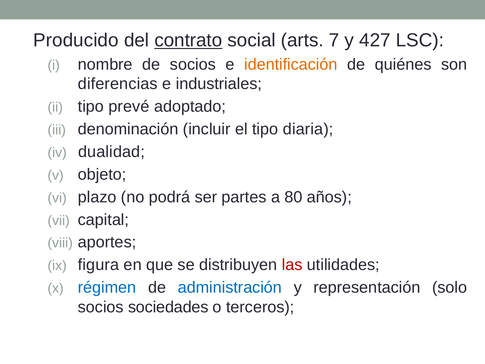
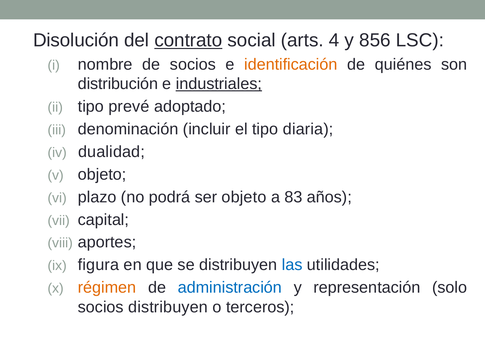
Producido: Producido -> Disolución (76, 40)
7: 7 -> 4 (334, 40)
427: 427 -> 856 (375, 40)
diferencias: diferencias -> distribución (118, 84)
industriales underline: none -> present (219, 84)
ser partes: partes -> objeto (244, 197)
80: 80 -> 83 (293, 197)
las colour: red -> blue (292, 265)
régimen colour: blue -> orange (107, 287)
socios sociedades: sociedades -> distribuyen (168, 307)
